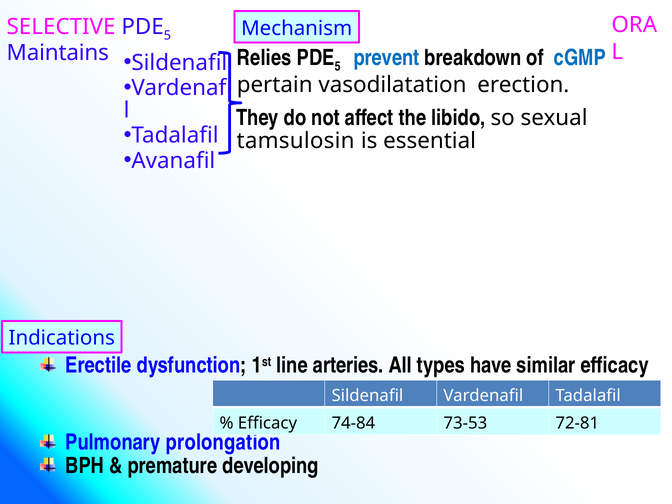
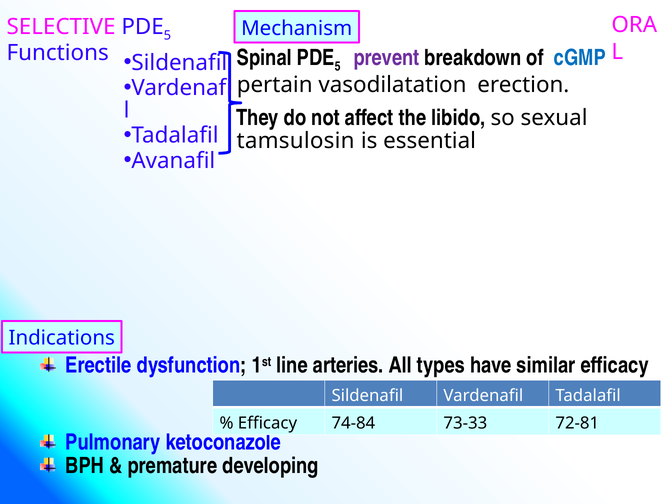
prevent colour: blue -> purple (387, 58)
Maintains: Maintains -> Functions (58, 53)
Relies: Relies -> Spinal (264, 58)
73-53: 73-53 -> 73-33 (465, 423)
prolongation: prolongation -> ketoconazole (223, 443)
